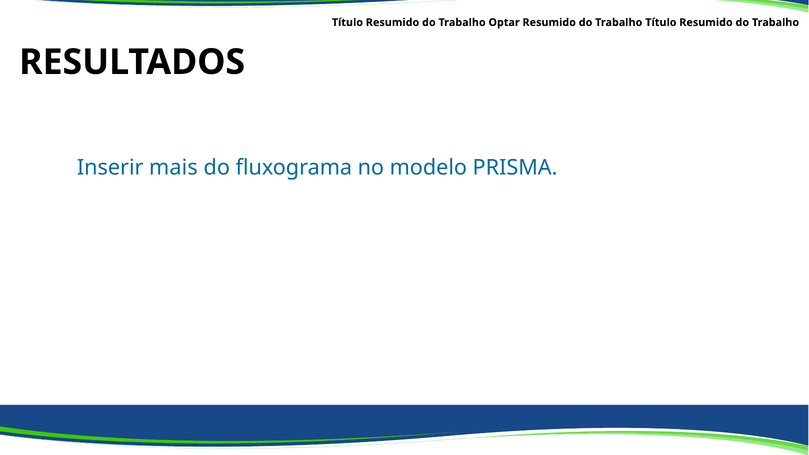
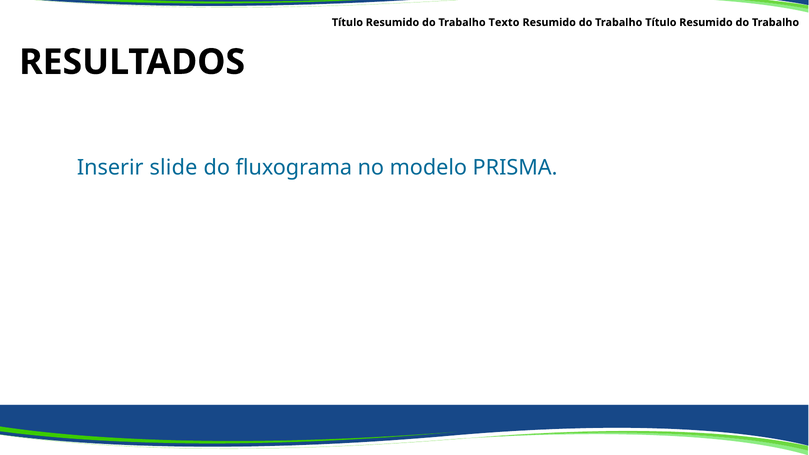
Optar: Optar -> Texto (504, 22)
mais: mais -> slide (173, 168)
